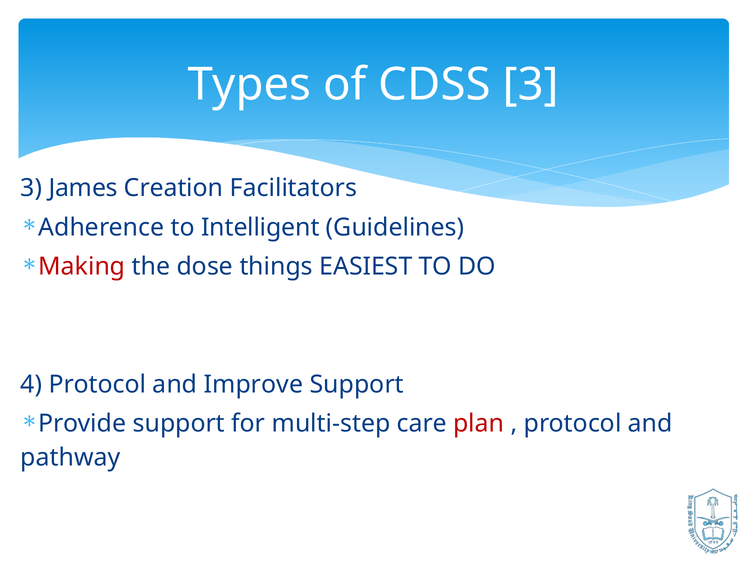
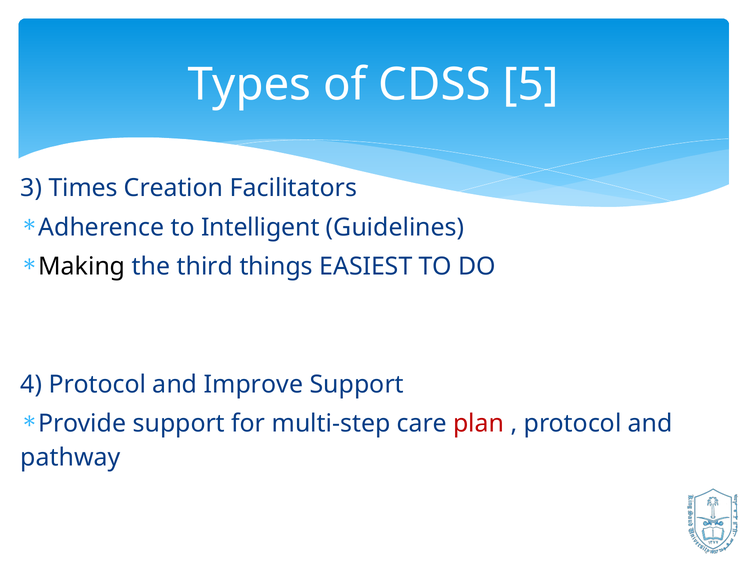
CDSS 3: 3 -> 5 (531, 84)
James: James -> Times (83, 188)
Making colour: red -> black (82, 266)
dose: dose -> third (205, 266)
